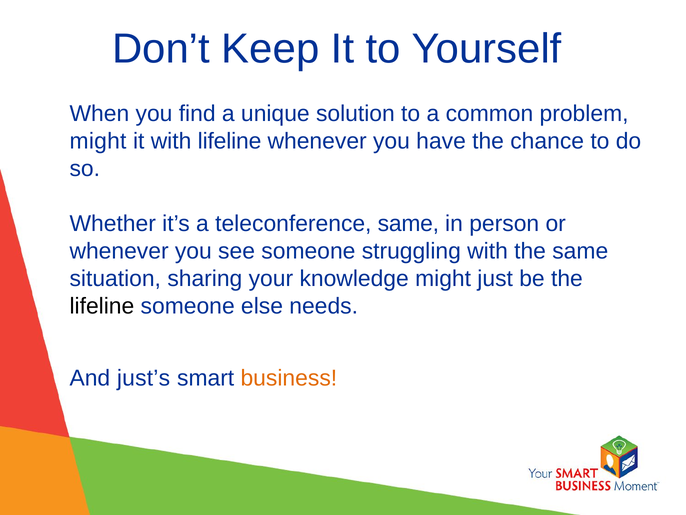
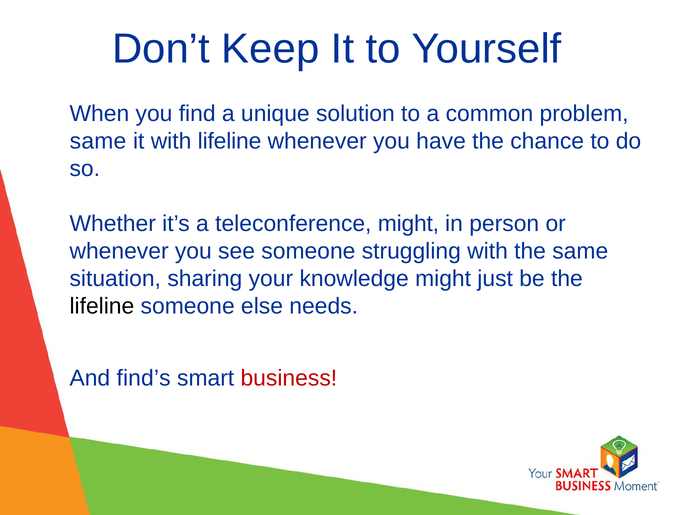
might: might -> same (98, 141)
teleconference same: same -> might (408, 223)
just’s: just’s -> find’s (144, 378)
business colour: orange -> red (289, 378)
